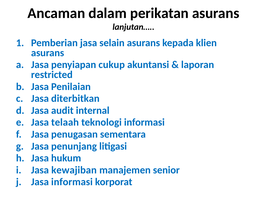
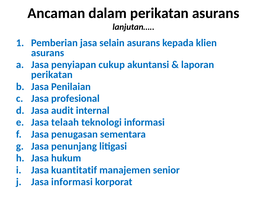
restricted: restricted -> perikatan (52, 74)
diterbitkan: diterbitkan -> profesional (75, 98)
kewajiban: kewajiban -> kuantitatif (74, 169)
